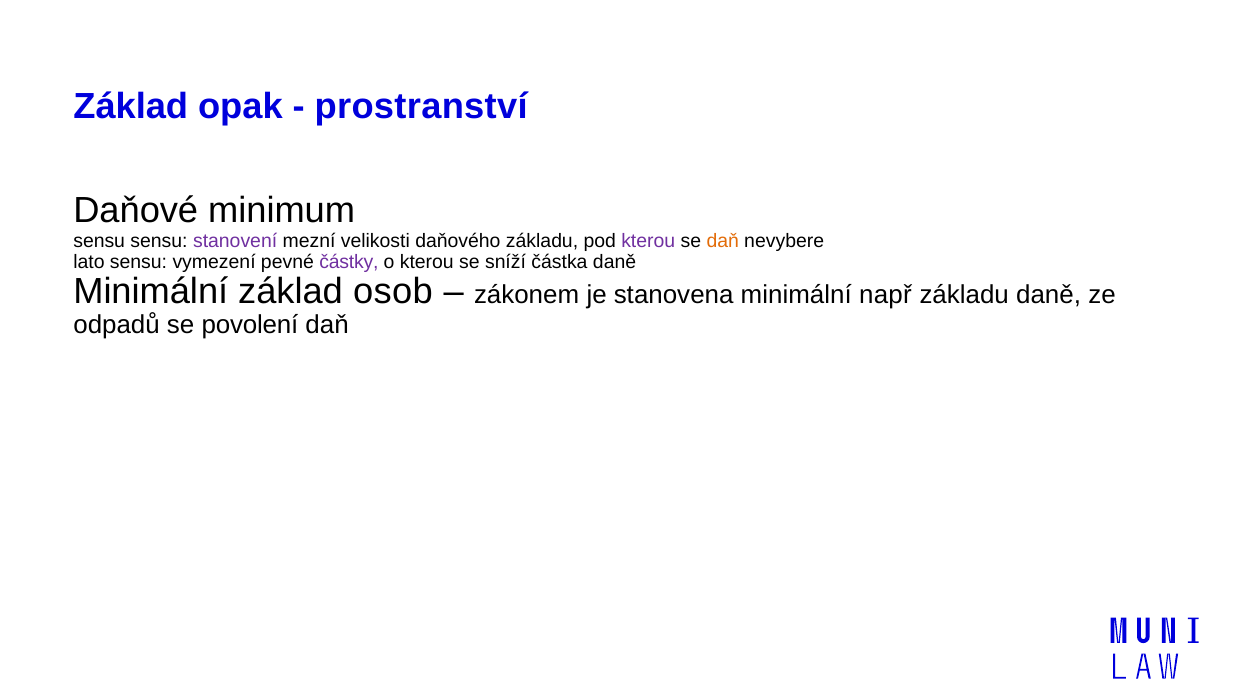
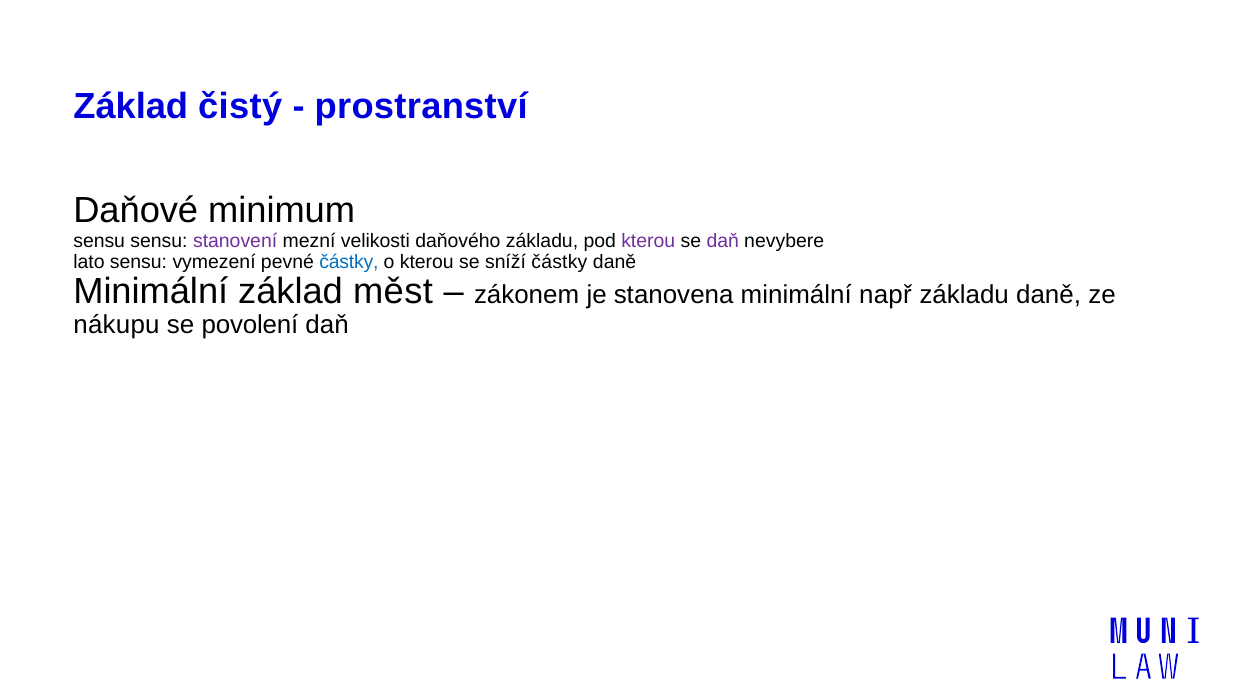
opak: opak -> čistý (240, 106)
daň colour: orange -> purple (723, 241)
částky colour: purple -> blue (349, 262)
sníží částka: částka -> částky (559, 262)
osob: osob -> měst (393, 292)
odpadů: odpadů -> nákupu (116, 325)
